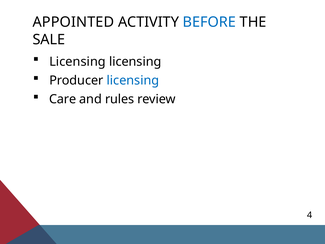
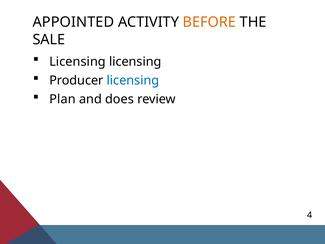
BEFORE colour: blue -> orange (209, 22)
Care: Care -> Plan (63, 99)
rules: rules -> does (120, 99)
